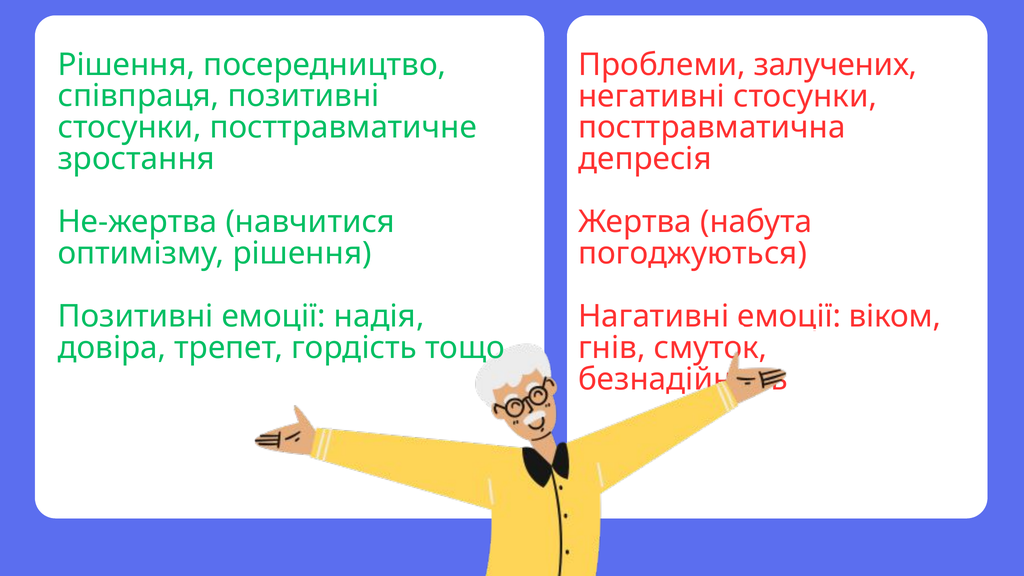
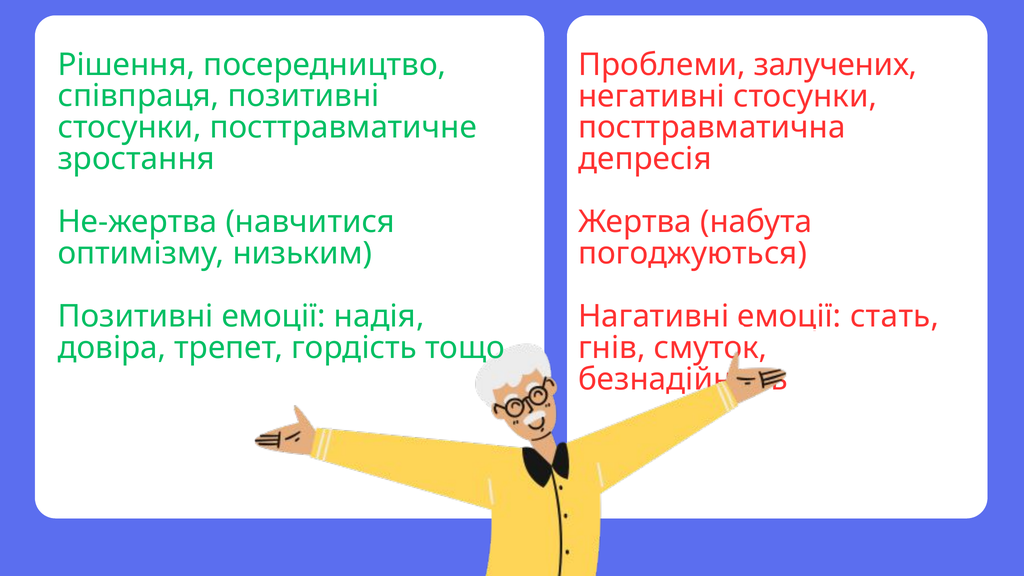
оптимізму рішення: рішення -> низьким (302, 253)
віком: віком -> стать (895, 316)
